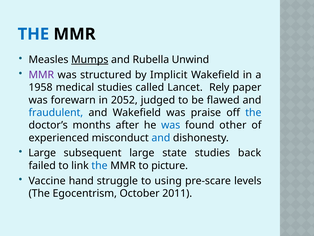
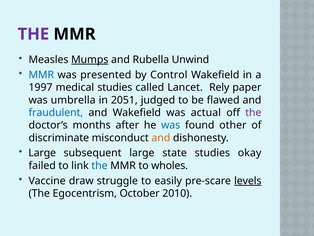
THE colour: blue -> purple (33, 34)
MMR colour: purple -> blue (41, 75)
structured: structured -> presented (106, 75)
Implicit: Implicit -> Control (169, 75)
1958: 1958 -> 1997 (41, 87)
forewarn: forewarn -> umbrella (73, 100)
2052: 2052 -> 2051 (124, 100)
praise: praise -> actual (206, 112)
the colour: blue -> purple (253, 112)
experienced: experienced -> discriminate (59, 138)
and colour: blue -> orange (161, 138)
back: back -> okay (250, 153)
picture: picture -> wholes (170, 165)
hand: hand -> draw (81, 180)
using: using -> easily (168, 180)
levels underline: none -> present (248, 180)
2011: 2011 -> 2010 (177, 193)
